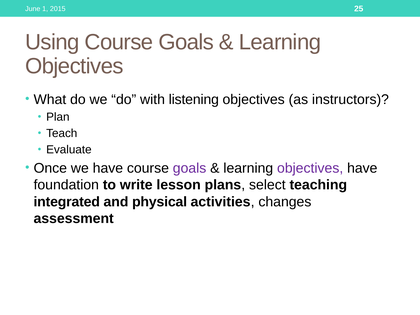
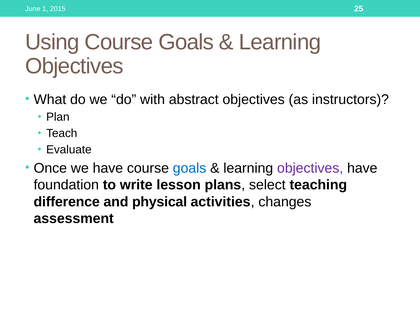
listening: listening -> abstract (194, 100)
goals colour: purple -> blue (190, 168)
integrated: integrated -> difference (67, 202)
